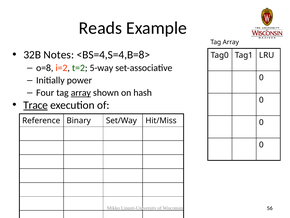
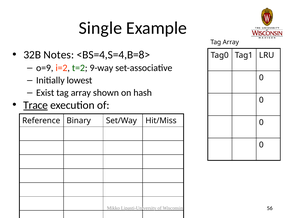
Reads: Reads -> Single (100, 28)
o=8: o=8 -> o=9 (45, 68)
5-way: 5-way -> 9-way (101, 68)
power: power -> lowest (79, 80)
Four: Four -> Exist (45, 92)
array underline: present -> none (81, 92)
